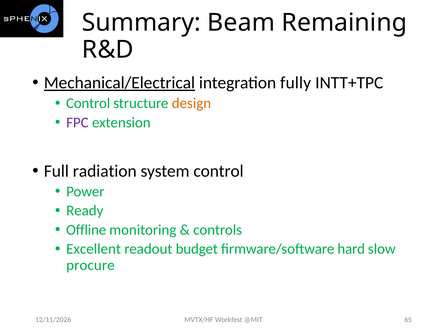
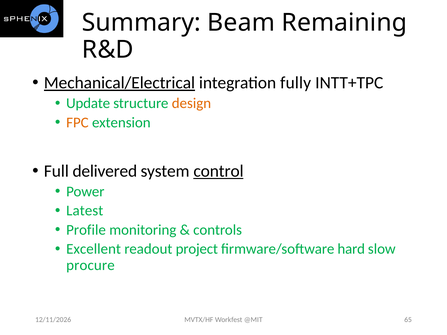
Control: Control -> Update (88, 103)
FPC colour: purple -> orange (77, 123)
radiation: radiation -> delivered (105, 171)
control underline: none -> present (219, 171)
Ready: Ready -> Latest (85, 211)
Offline: Offline -> Profile (86, 230)
budget: budget -> project (197, 249)
